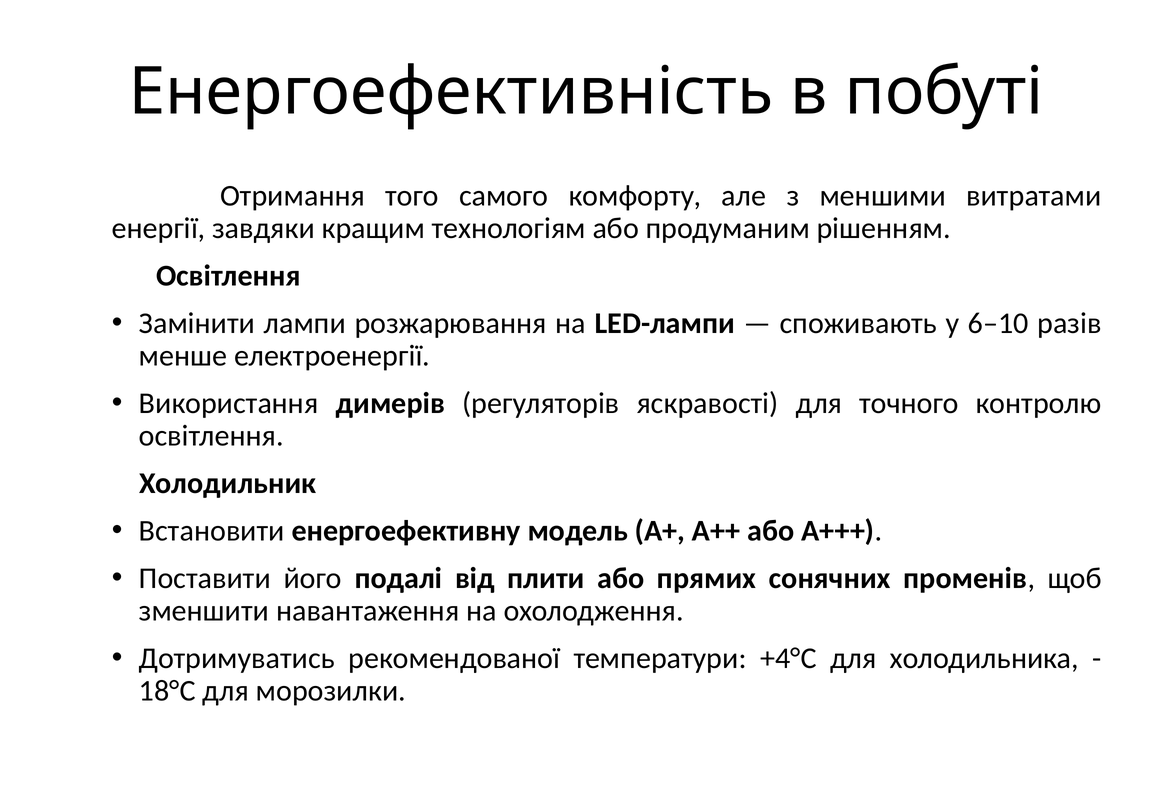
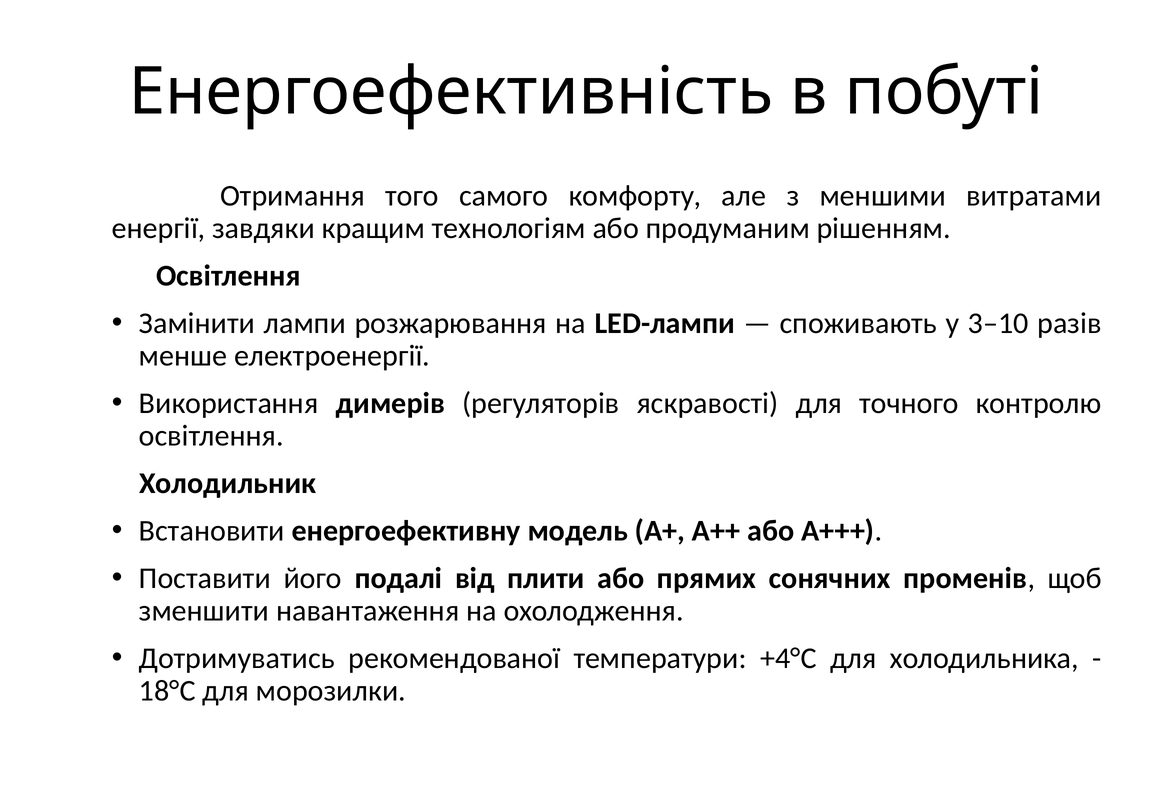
6–10: 6–10 -> 3–10 (998, 323)
